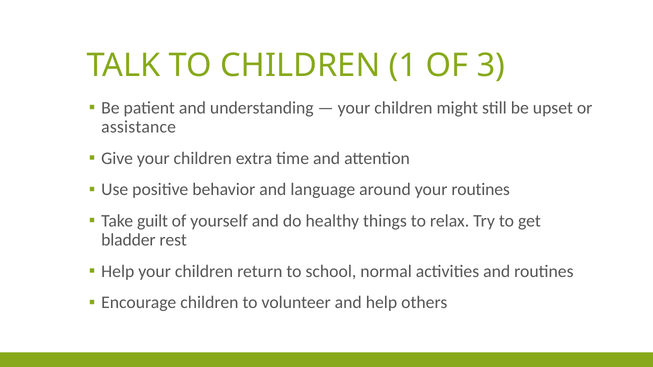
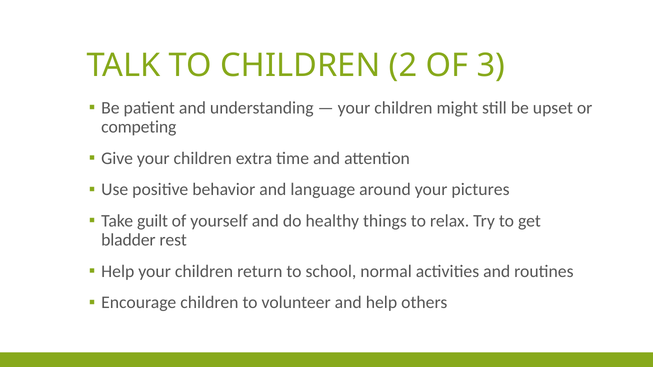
1: 1 -> 2 (403, 65)
assistance: assistance -> competing (139, 127)
your routines: routines -> pictures (481, 190)
